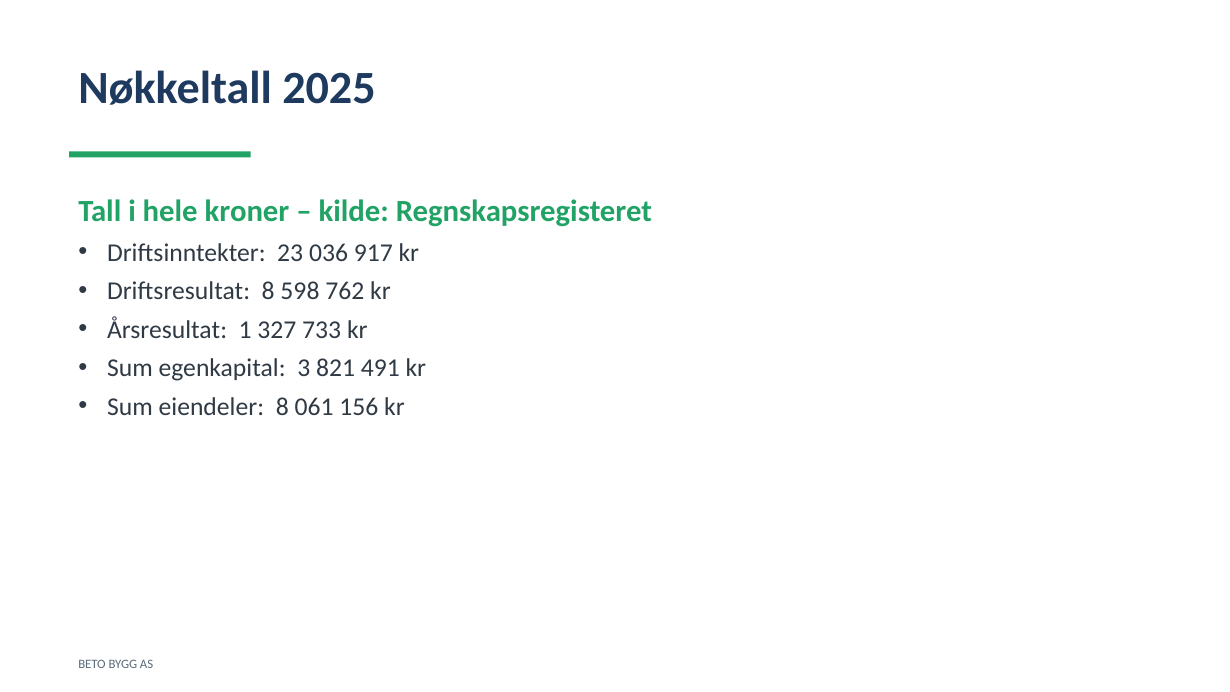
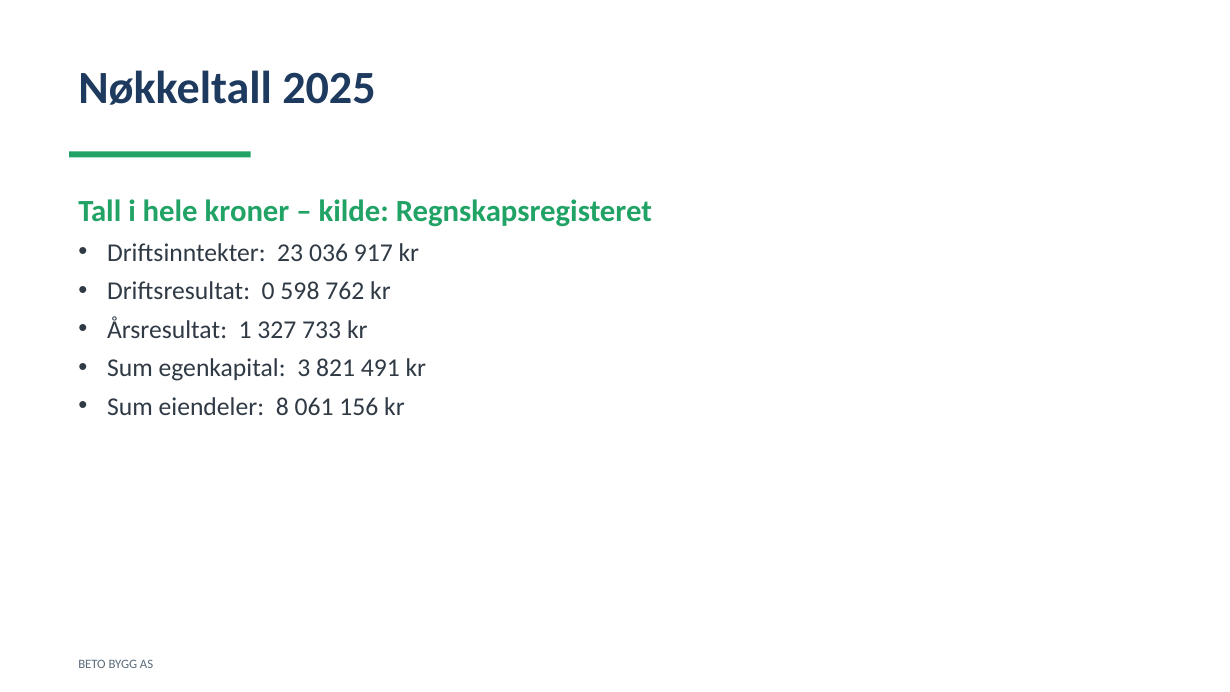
Driftsresultat 8: 8 -> 0 (268, 291)
